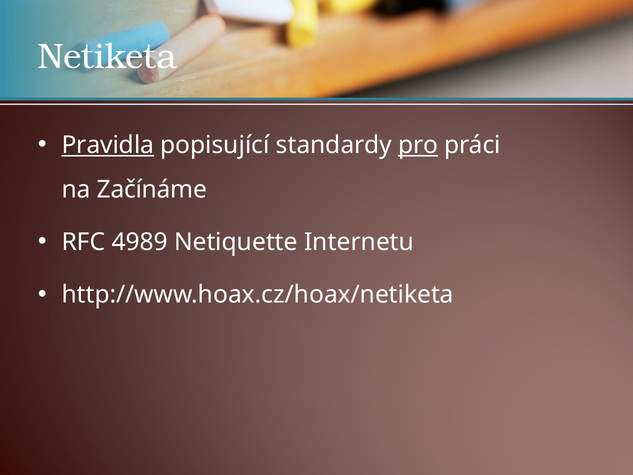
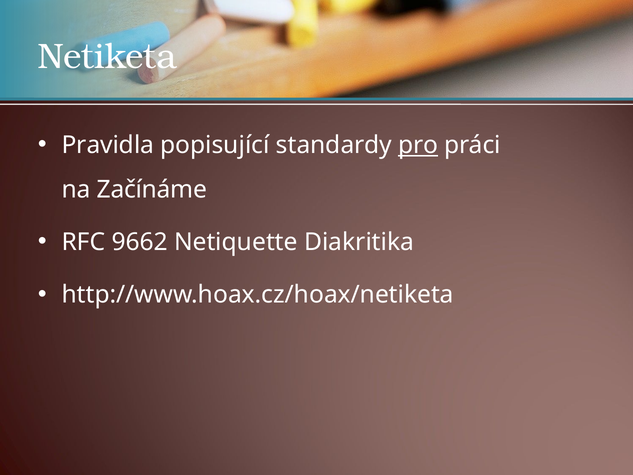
Pravidla underline: present -> none (108, 145)
4989: 4989 -> 9662 (140, 242)
Internetu: Internetu -> Diakritika (359, 242)
